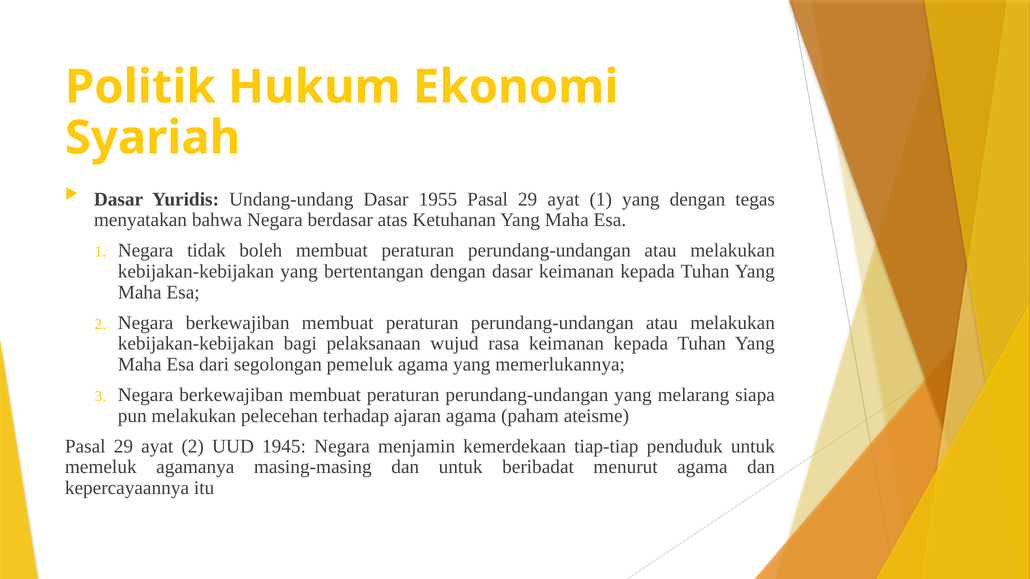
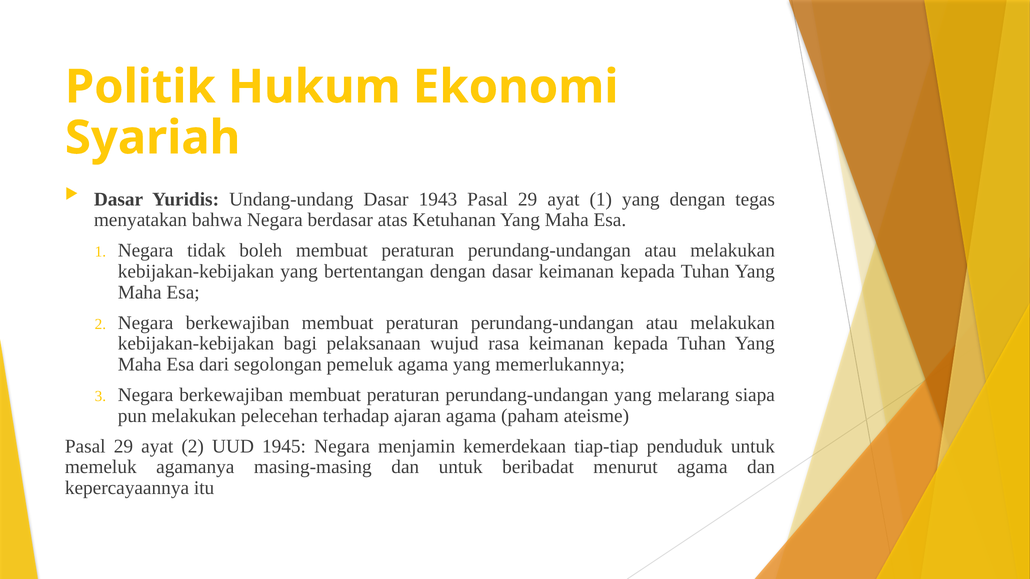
1955: 1955 -> 1943 (438, 199)
